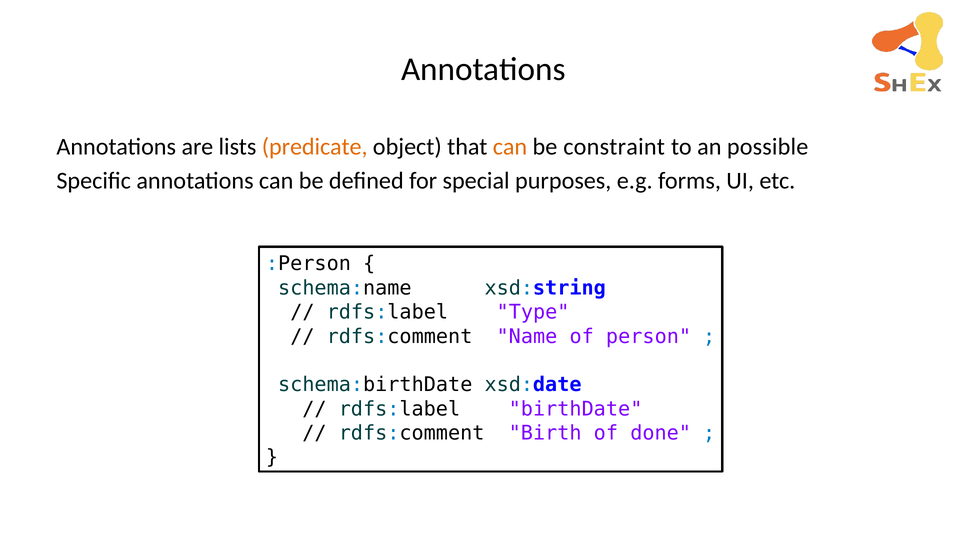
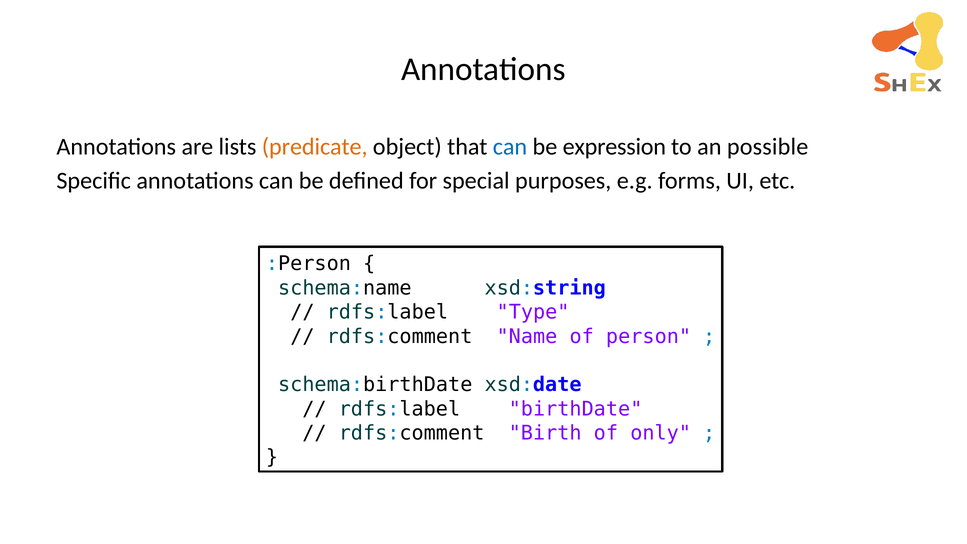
can colour: orange -> blue (510, 147)
constraint: constraint -> expression (614, 147)
done: done -> only (661, 433)
